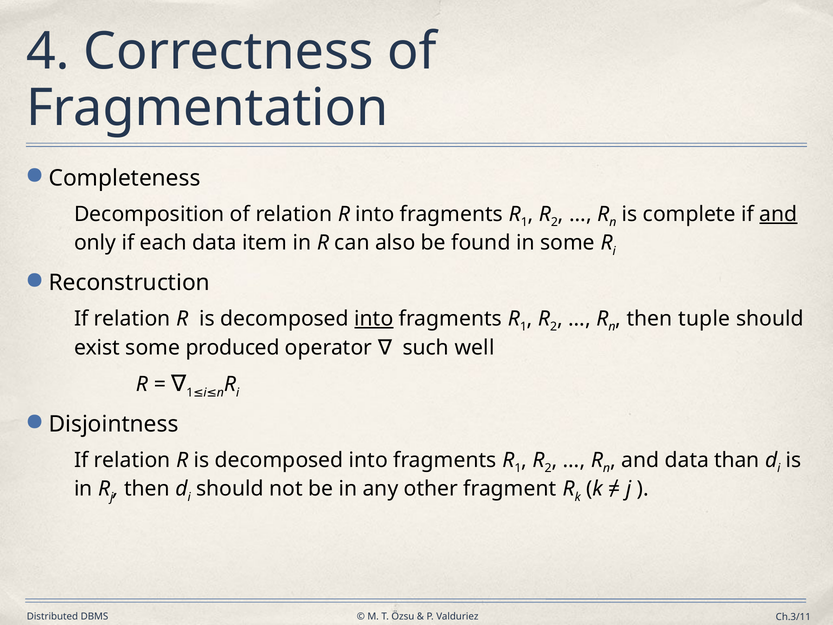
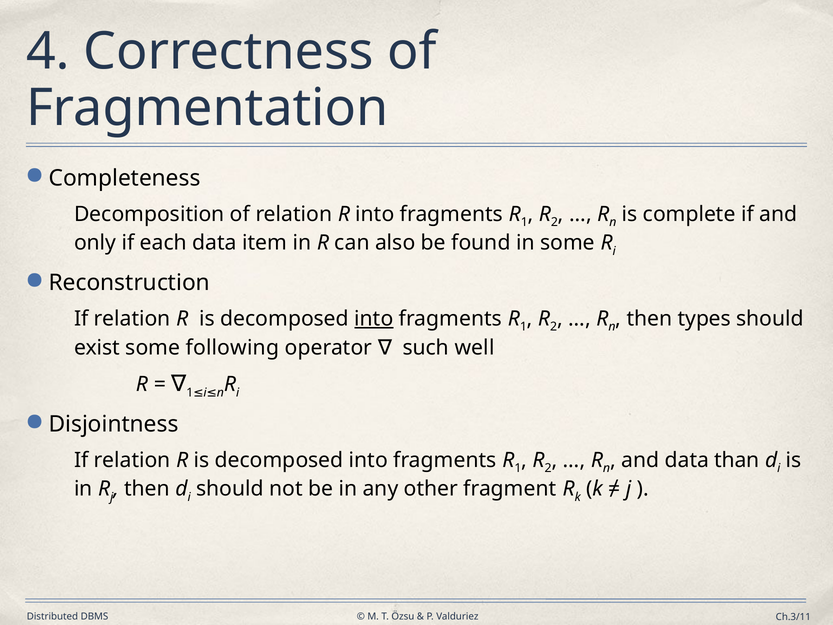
and underline: present -> none (778, 214)
tuple: tuple -> types (704, 319)
produced: produced -> following (232, 347)
